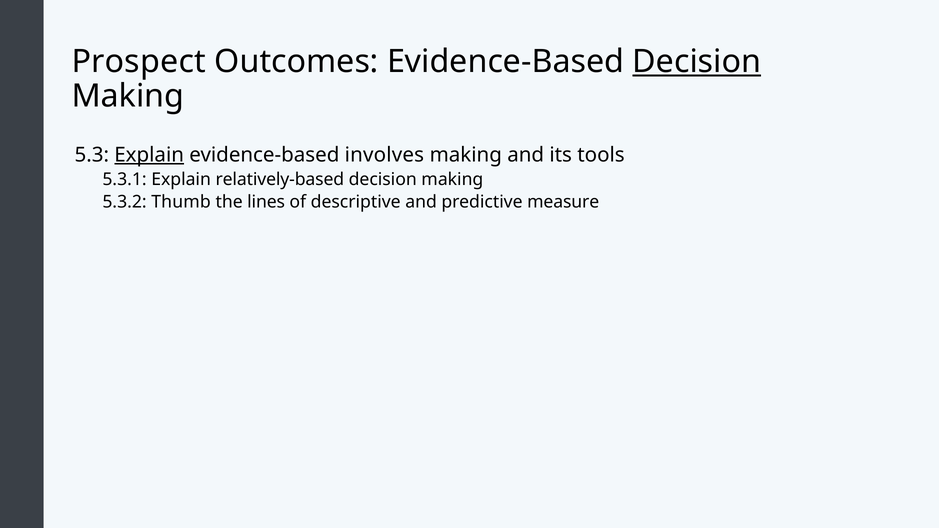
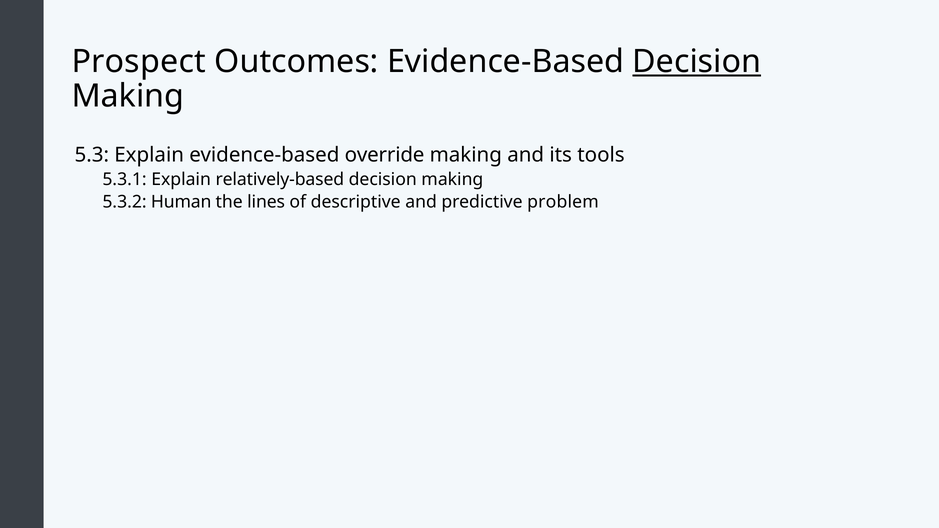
Explain underline: present -> none (149, 155)
involves: involves -> override (385, 155)
Thumb: Thumb -> Human (181, 202)
measure: measure -> problem (563, 202)
